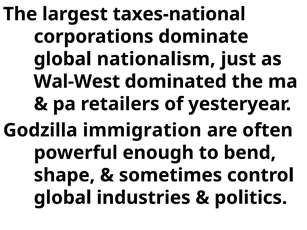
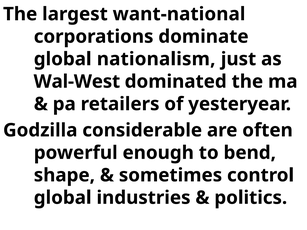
taxes-national: taxes-national -> want-national (179, 14)
immigration: immigration -> considerable (142, 130)
